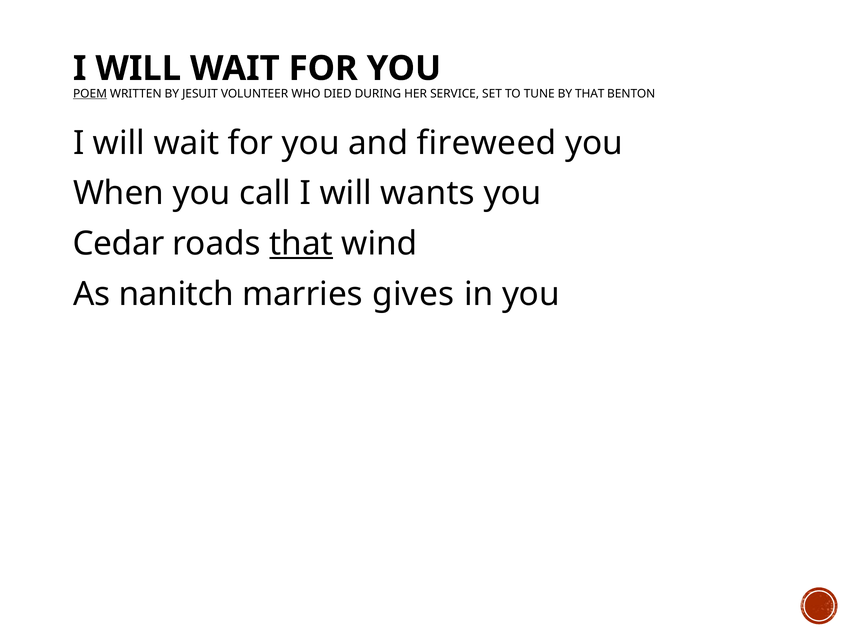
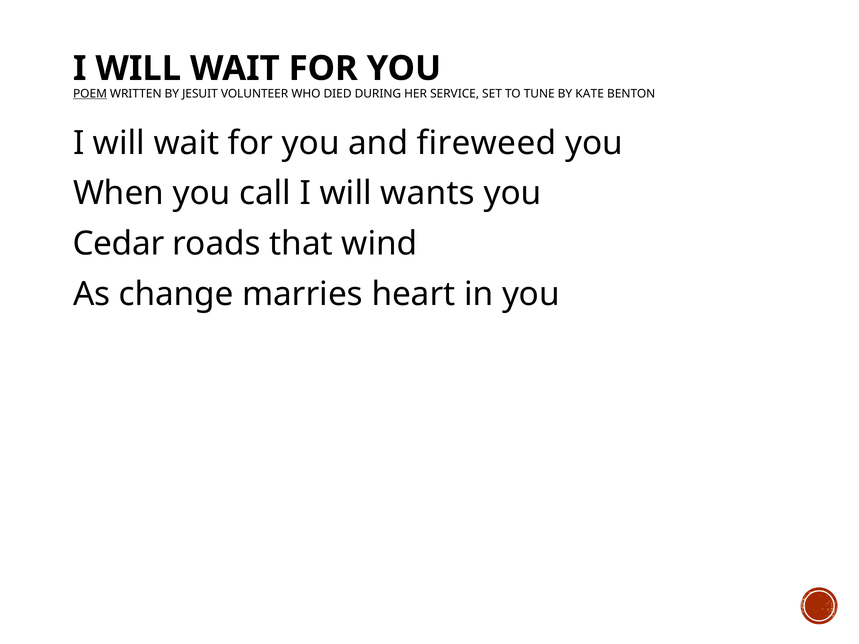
BY THAT: THAT -> KATE (590, 94)
that underline: present -> none (301, 244)
nanitch: nanitch -> change (176, 294)
gives: gives -> heart (413, 294)
